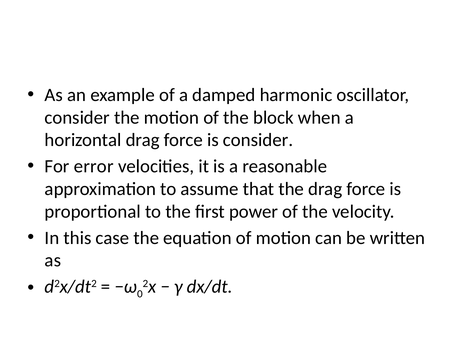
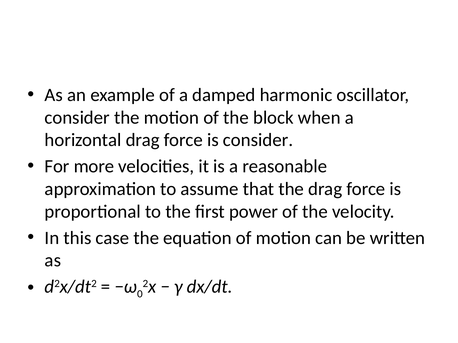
error: error -> more (94, 167)
